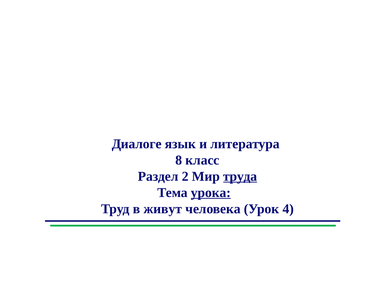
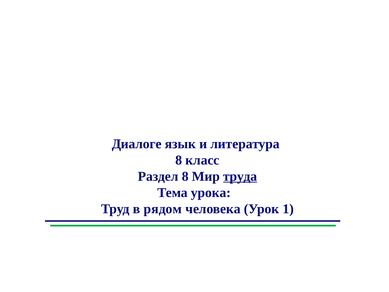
Раздел 2: 2 -> 8 (185, 176)
урока underline: present -> none (211, 192)
живут: живут -> рядом (163, 209)
4: 4 -> 1 (288, 209)
